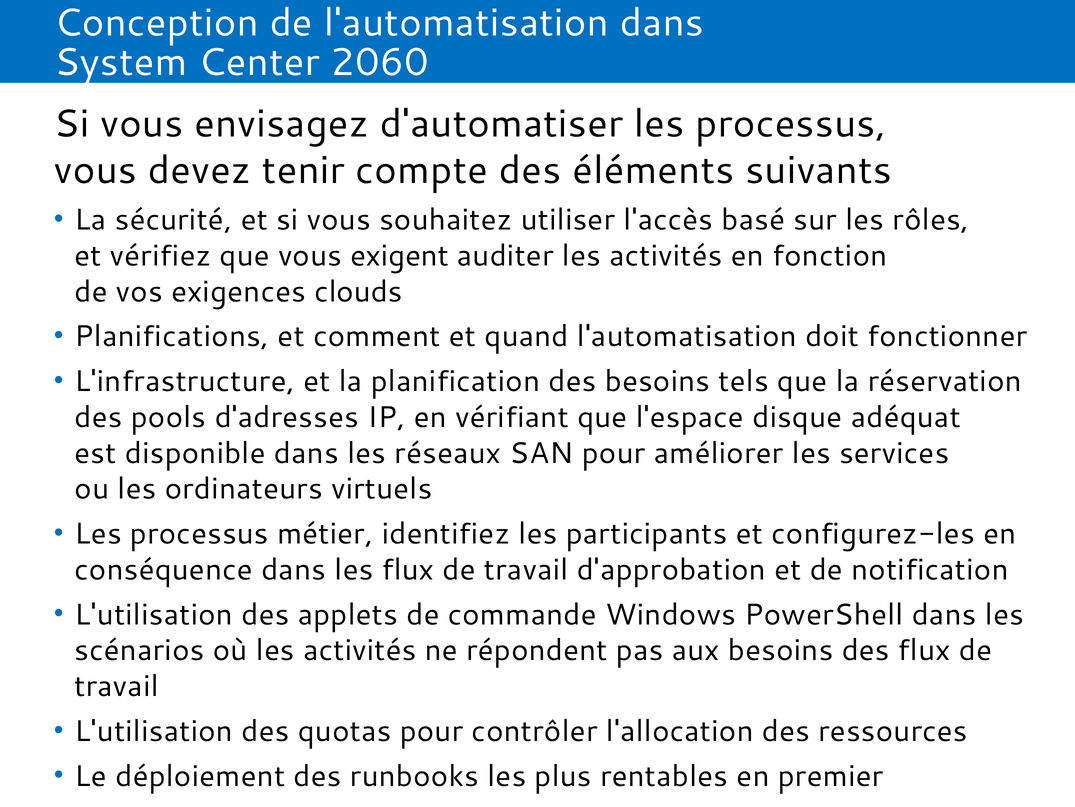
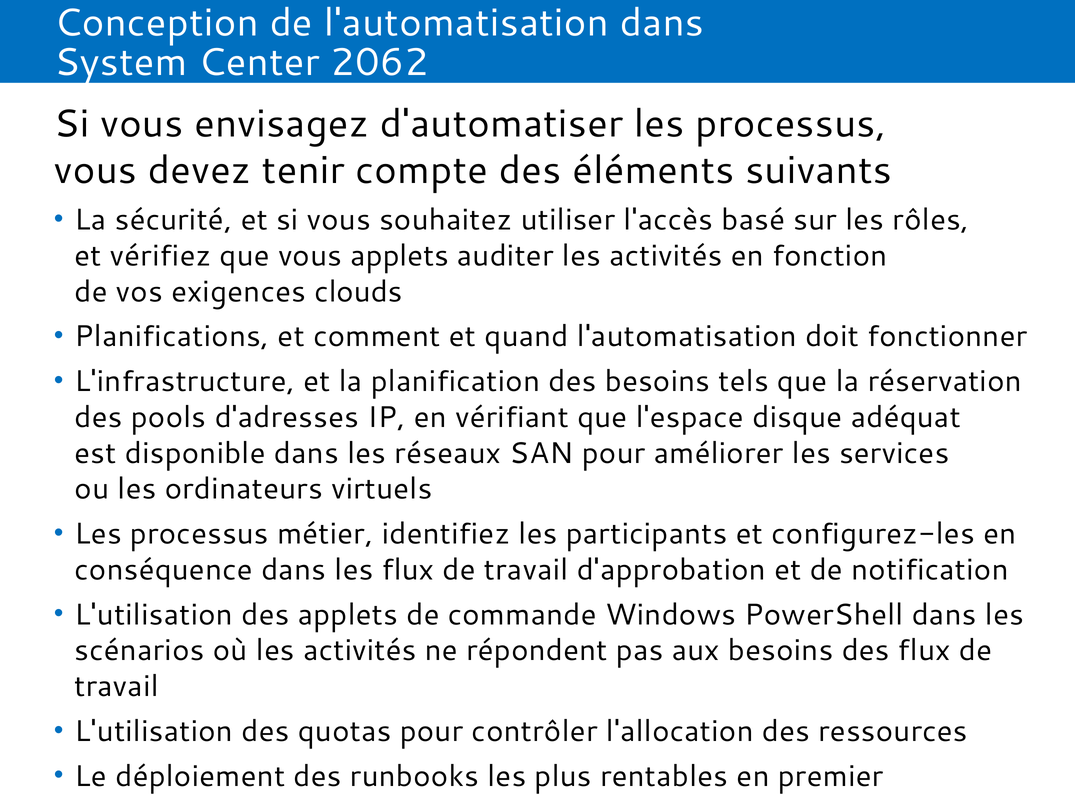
2060: 2060 -> 2062 (380, 62)
vous exigent: exigent -> applets (400, 256)
